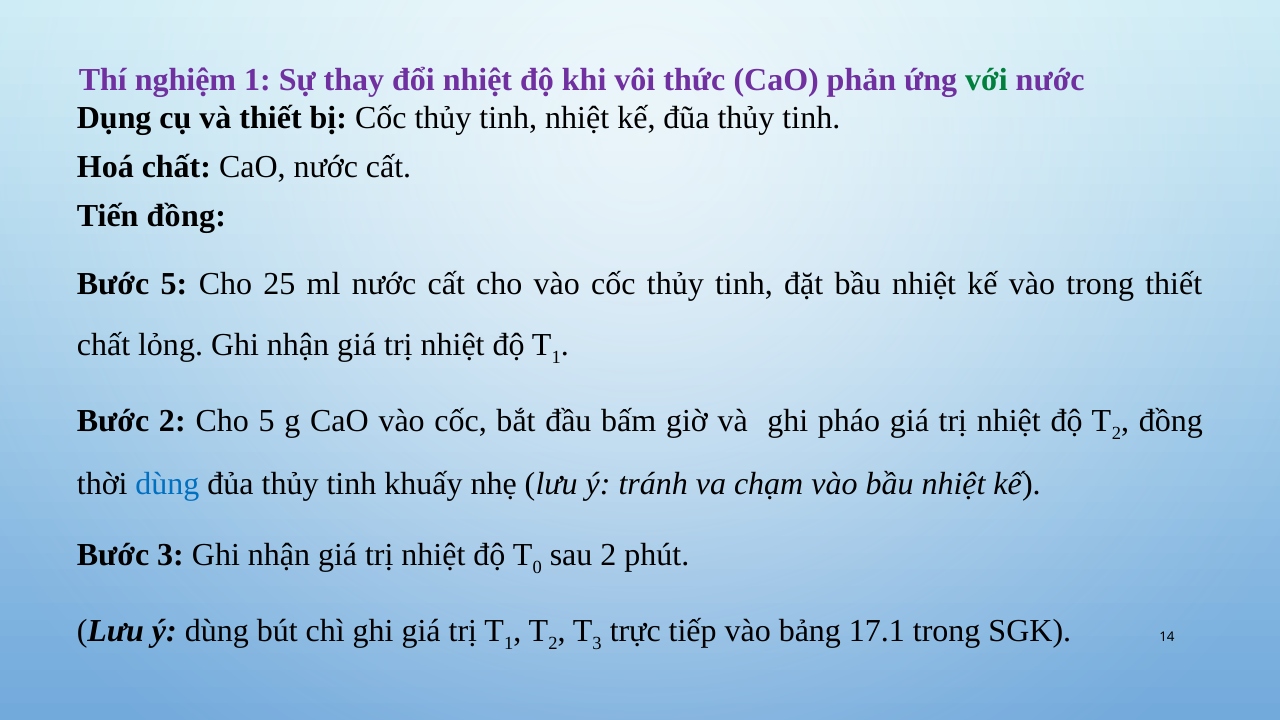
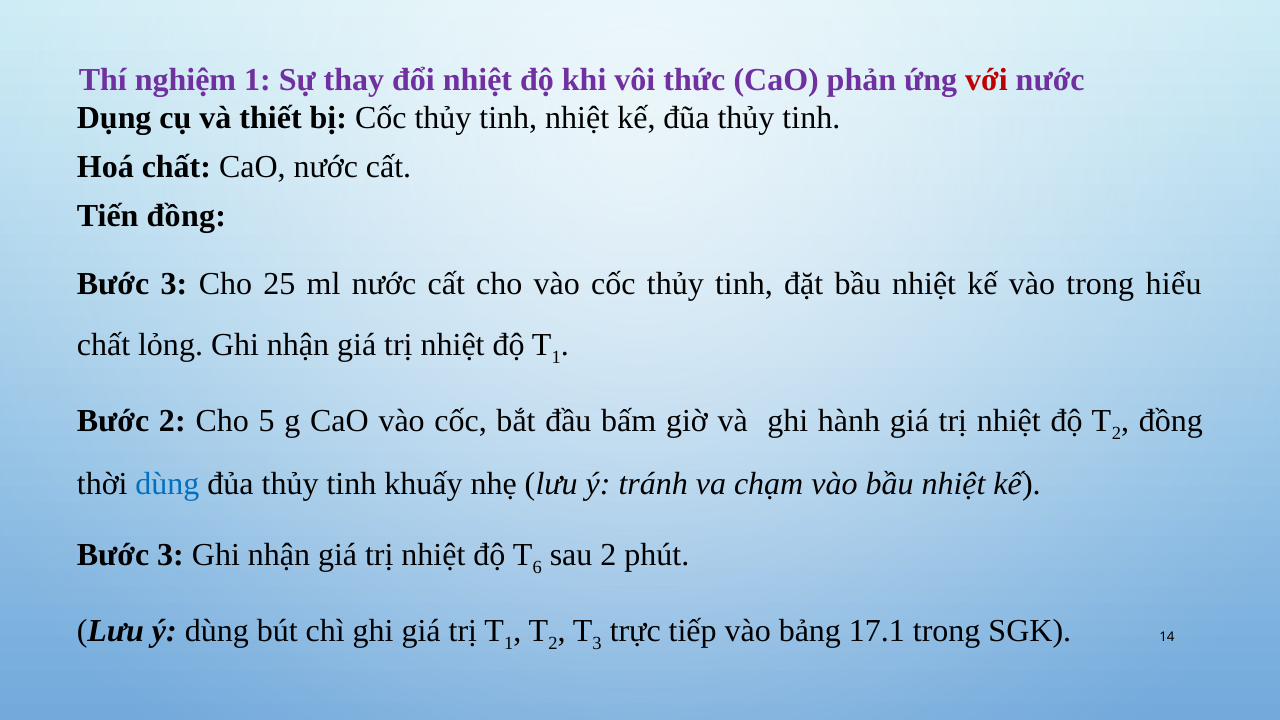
với colour: green -> red (986, 79)
5: 5 -> 3 (174, 284)
trong thiết: thiết -> hiểu (1174, 284)
pháo: pháo -> hành (849, 421)
0: 0 -> 6 (537, 567)
